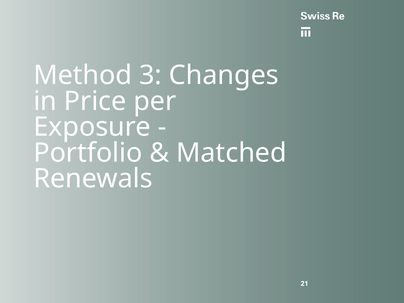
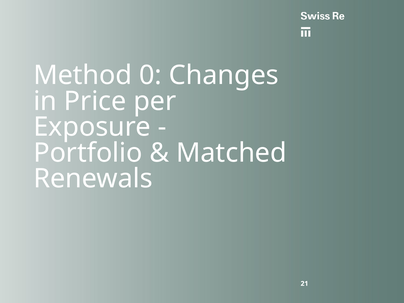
3: 3 -> 0 (150, 75)
